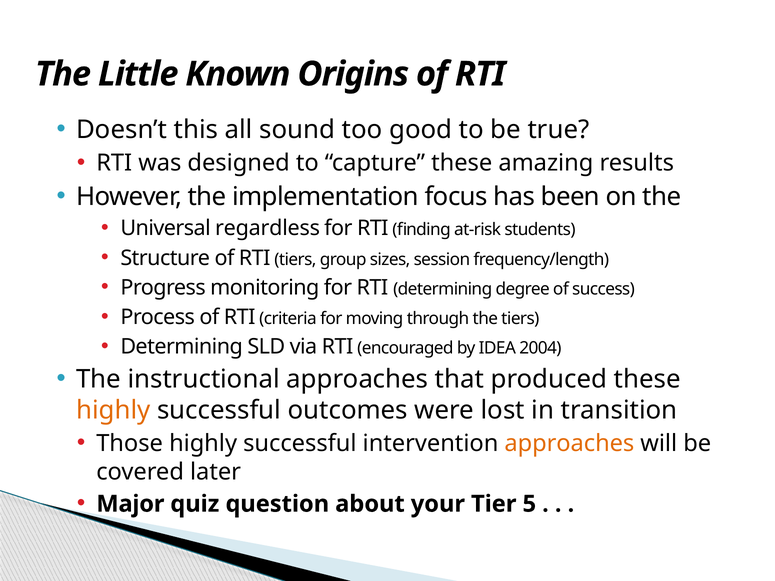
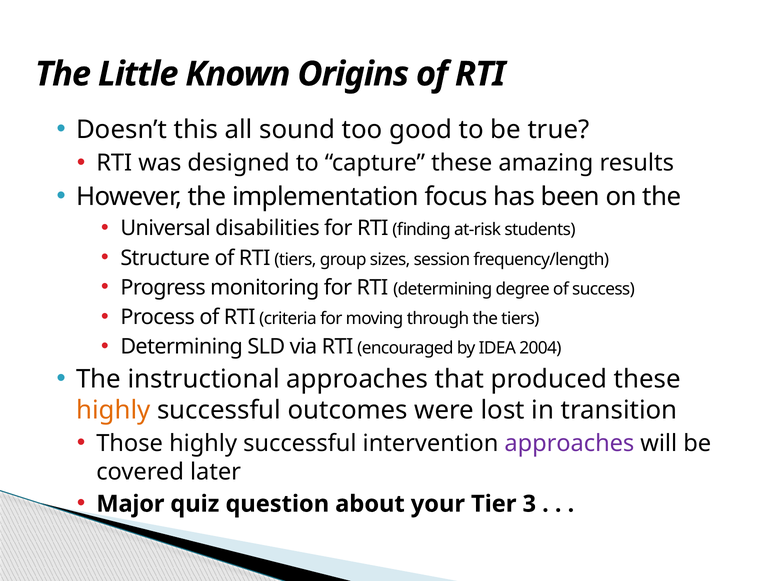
regardless: regardless -> disabilities (267, 228)
approaches colour: orange -> purple (569, 444)
5: 5 -> 3 (529, 504)
